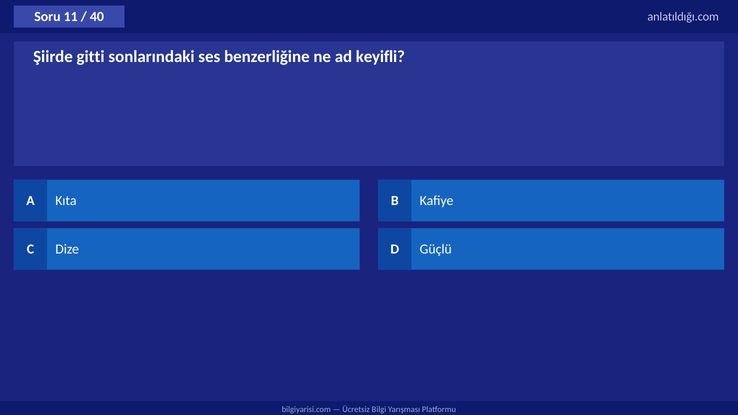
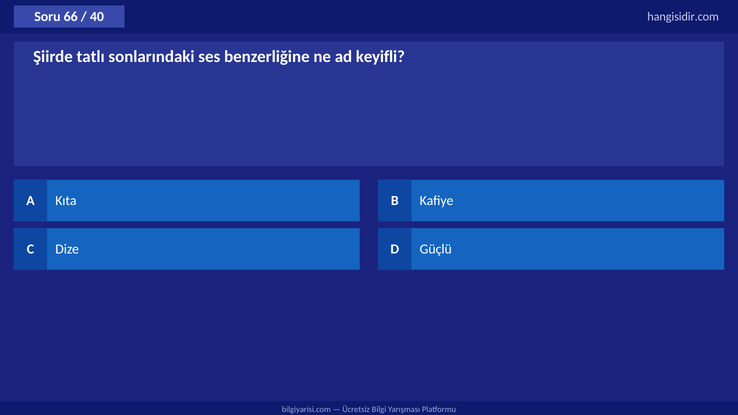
11: 11 -> 66 (71, 17)
anlatıldığı.com: anlatıldığı.com -> hangisidir.com (683, 17)
gitti: gitti -> tatlı (91, 57)
